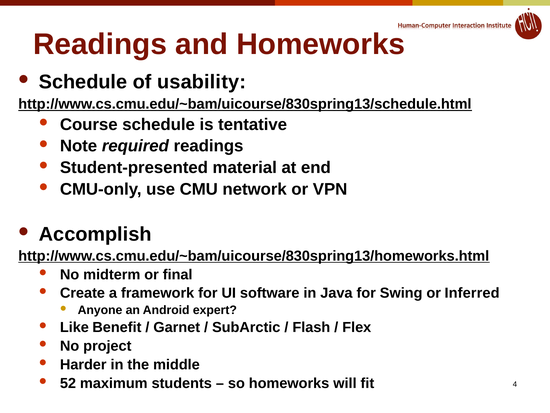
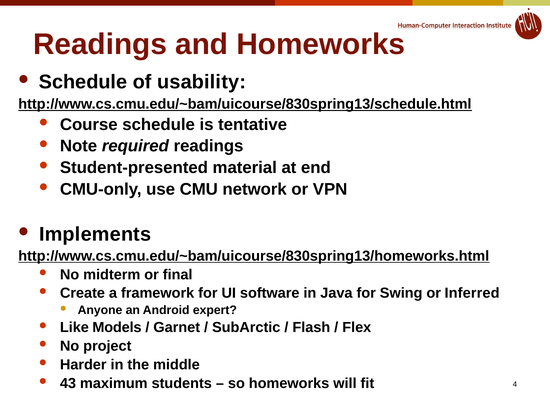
Accomplish: Accomplish -> Implements (95, 234)
Benefit: Benefit -> Models (117, 327)
52: 52 -> 43 (68, 383)
